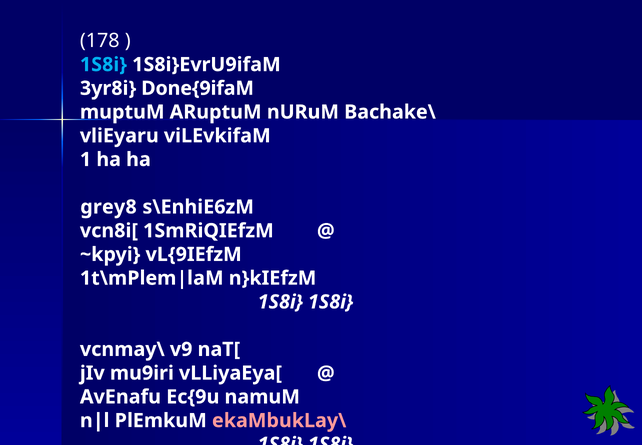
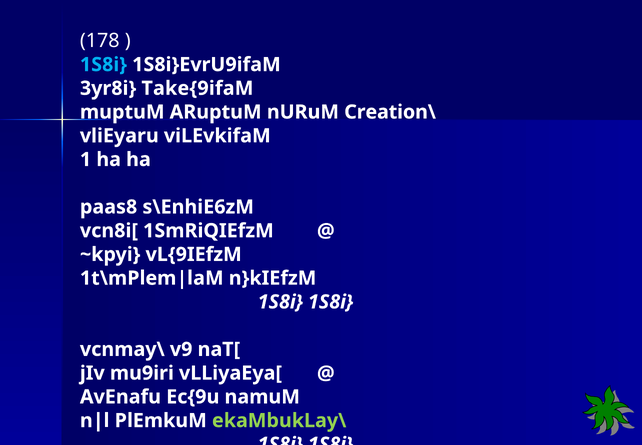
Done{9ifaM: Done{9ifaM -> Take{9ifaM (197, 88)
Bachake\: Bachake\ -> Creation\ (390, 112)
grey8: grey8 -> paas8 (109, 207)
ekaMbukLay\ colour: pink -> light green (279, 420)
